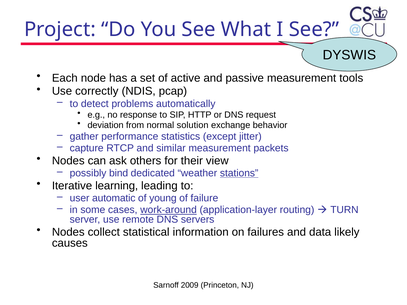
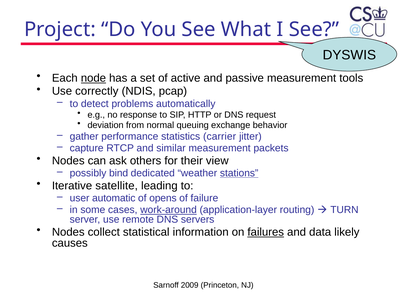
node underline: none -> present (93, 78)
solution: solution -> queuing (193, 125)
except: except -> carrier (220, 137)
learning: learning -> satellite (117, 186)
young: young -> opens (163, 198)
failures underline: none -> present (266, 232)
